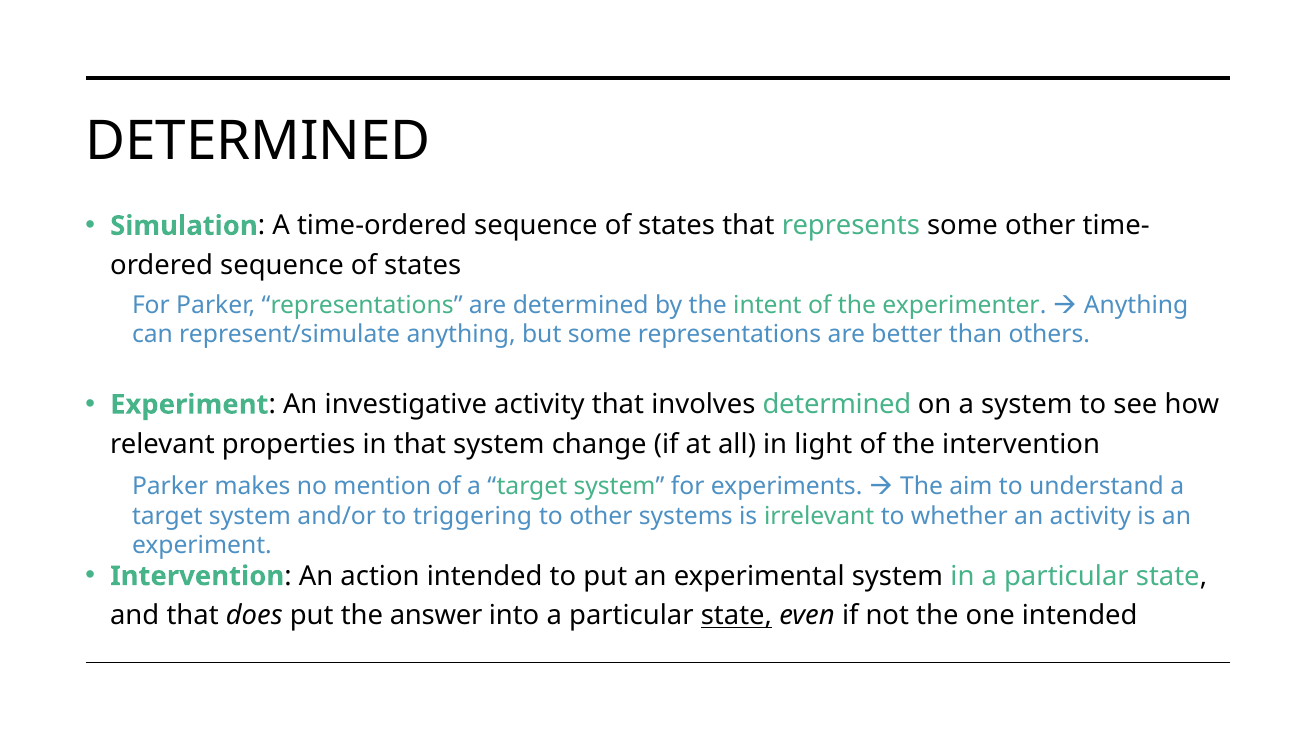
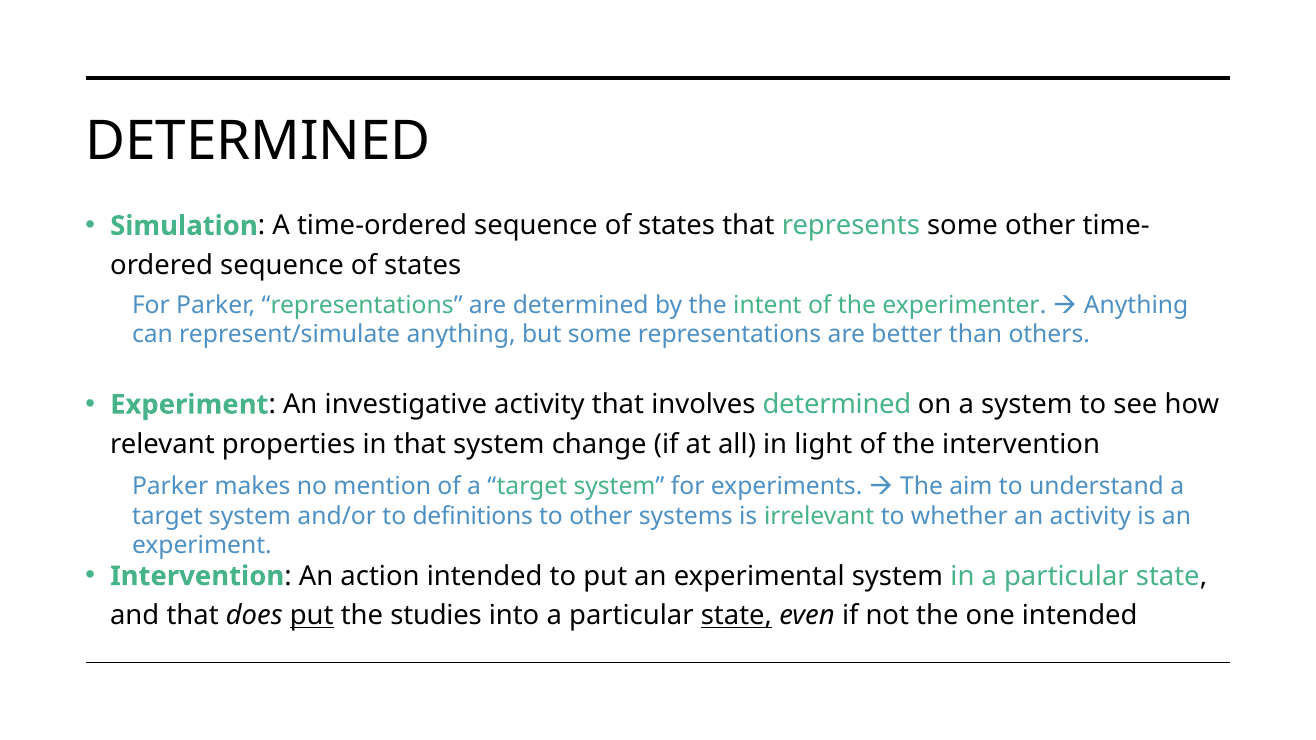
triggering: triggering -> definitions (473, 516)
put underline: none -> present (312, 616)
answer: answer -> studies (436, 616)
